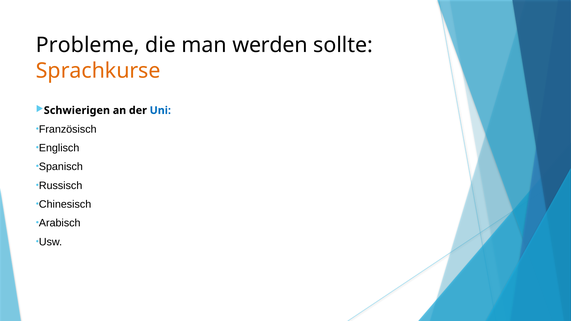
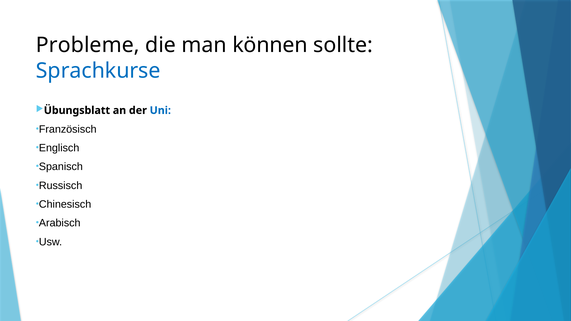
werden: werden -> können (270, 45)
Sprachkurse colour: orange -> blue (98, 71)
Schwierigen: Schwierigen -> Übungsblatt (77, 110)
